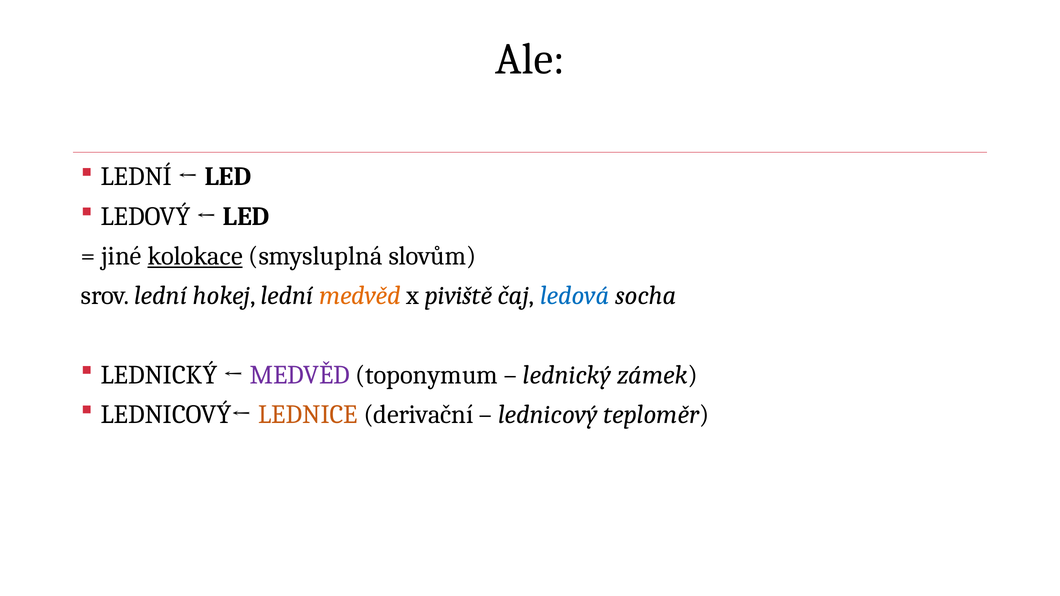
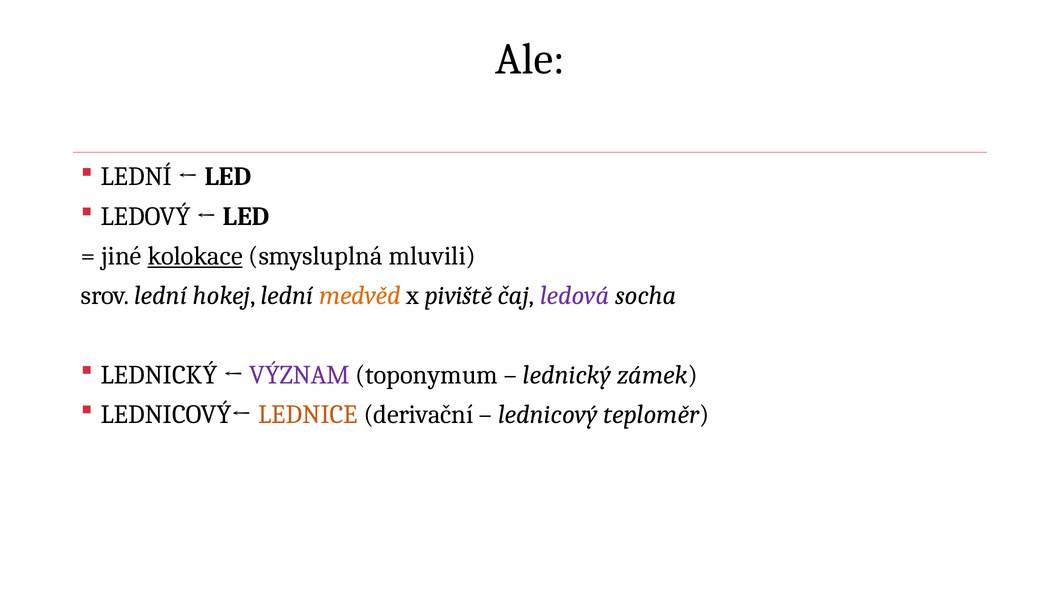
slovům: slovům -> mluvili (432, 256)
ledová colour: blue -> purple (575, 296)
MEDVĚD: MEDVĚD -> VÝZNAM (300, 375)
